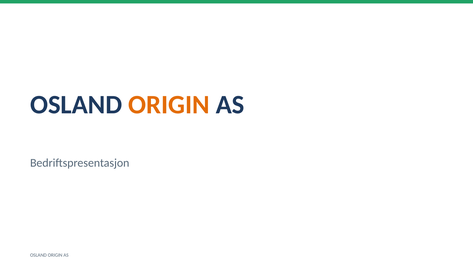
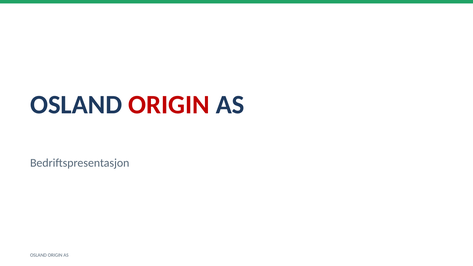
ORIGIN colour: orange -> red (169, 105)
